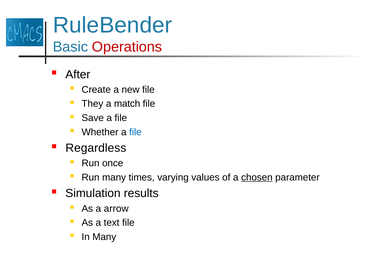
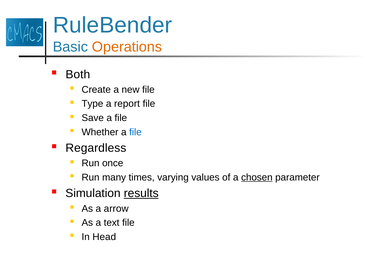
Operations colour: red -> orange (127, 47)
After: After -> Both (78, 75)
They: They -> Type (92, 104)
match: match -> report (127, 104)
results underline: none -> present (141, 194)
In Many: Many -> Head (104, 237)
